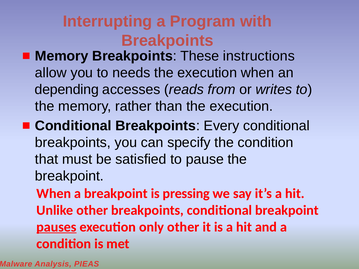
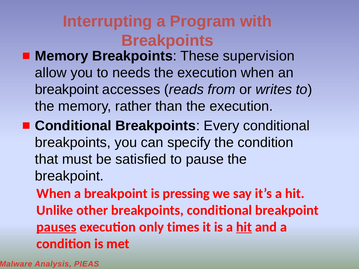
instructions: instructions -> supervision (259, 56)
depending: depending -> breakpoint (67, 90)
only other: other -> times (183, 227)
hit underline: none -> present (244, 227)
